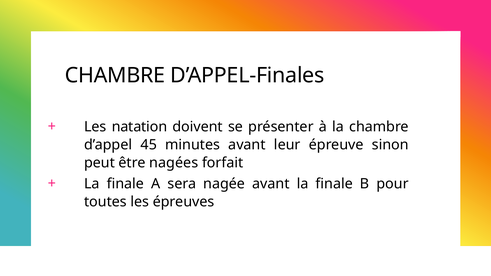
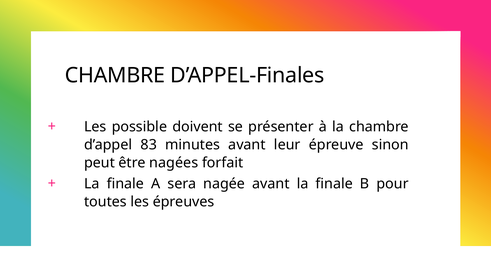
natation: natation -> possible (139, 127)
45: 45 -> 83 (149, 145)
